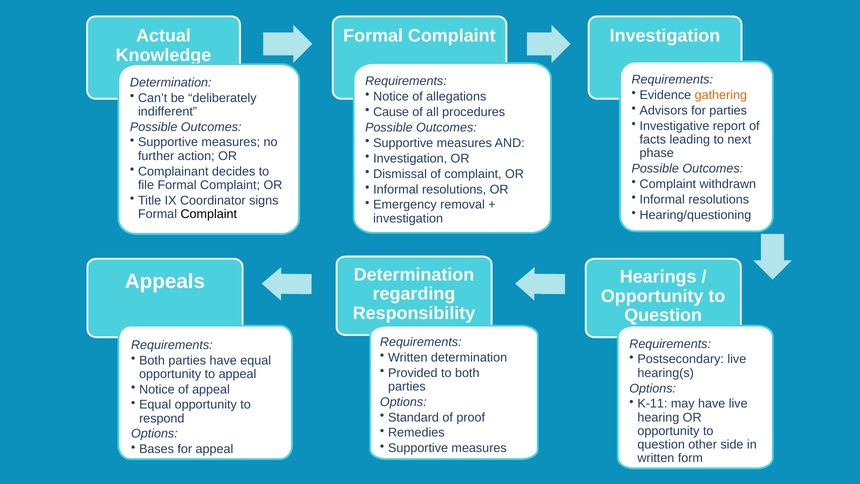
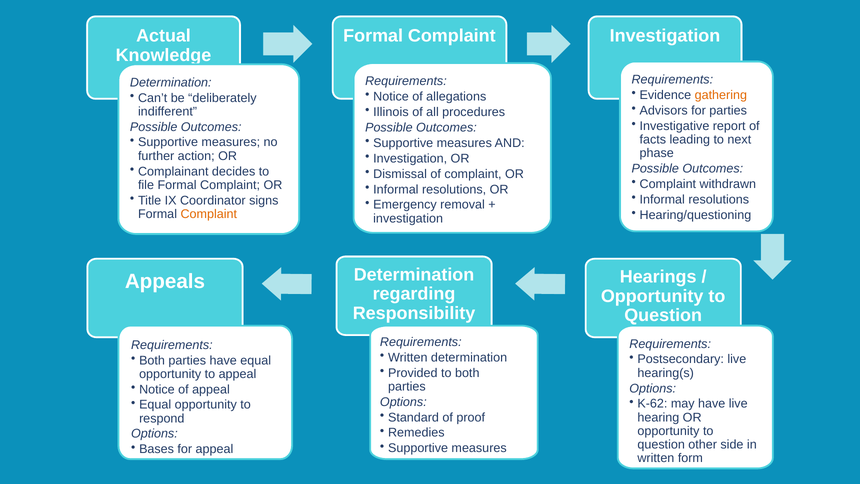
Cause: Cause -> Illinois (391, 112)
Complaint colour: black -> orange (209, 214)
K-11: K-11 -> K-62 (652, 404)
